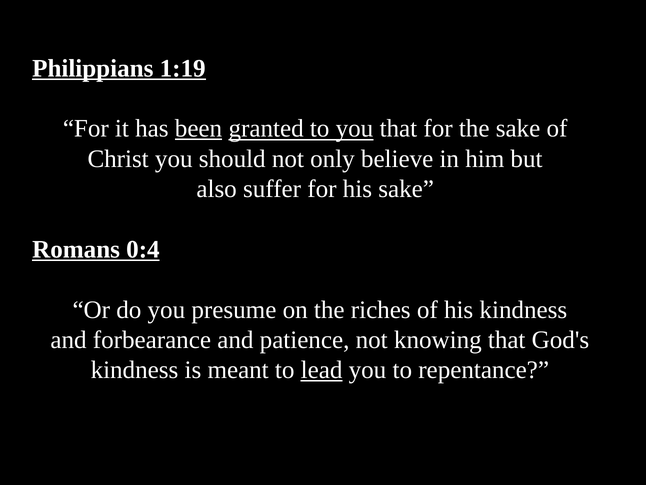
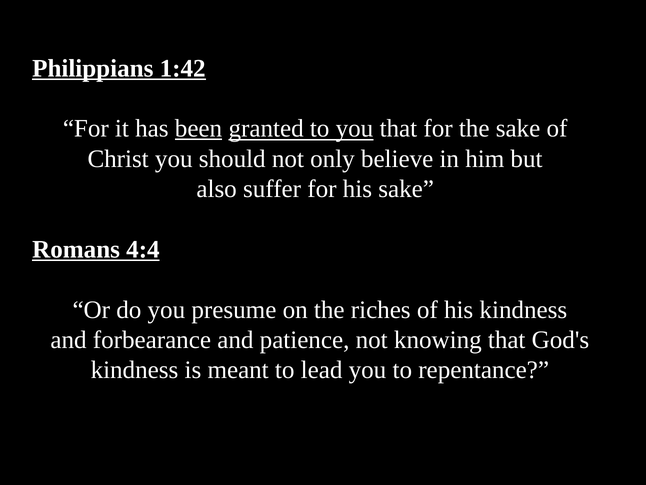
1:19: 1:19 -> 1:42 (183, 68)
0:4: 0:4 -> 4:4 (143, 249)
lead underline: present -> none (322, 370)
